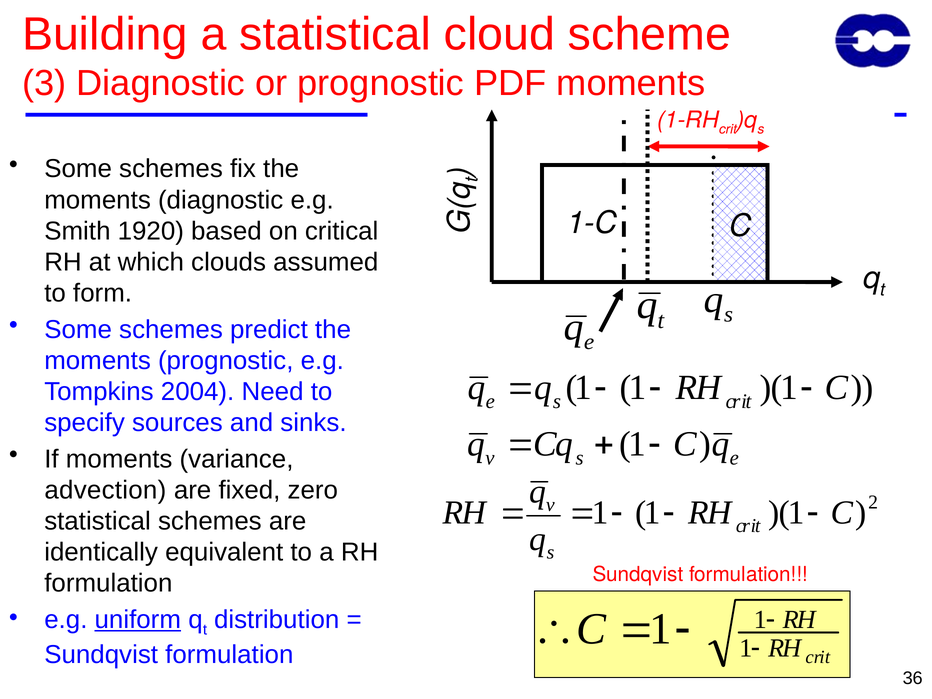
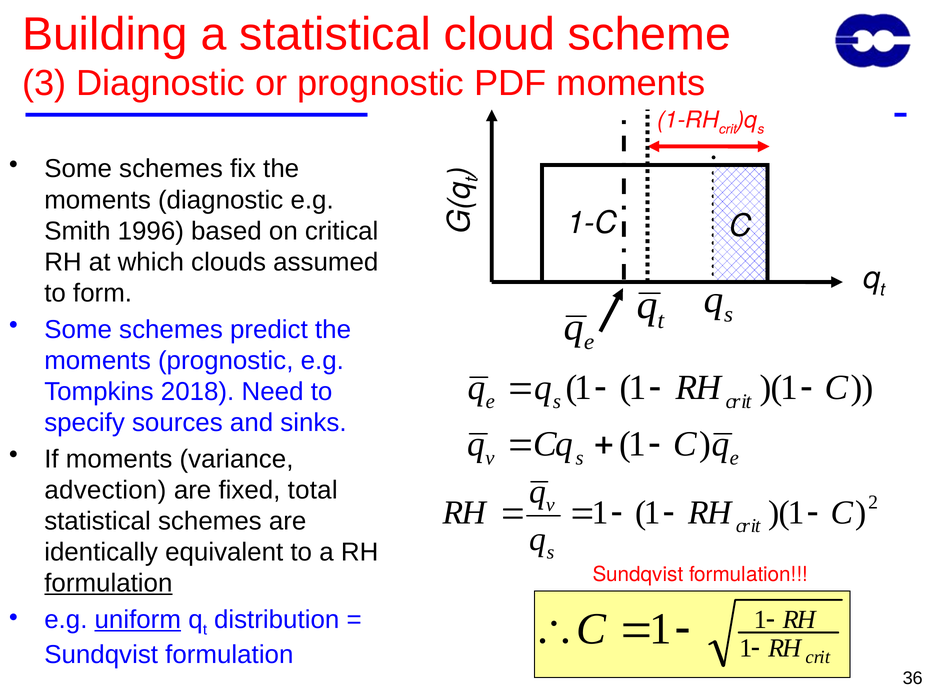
1920: 1920 -> 1996 (151, 231)
2004: 2004 -> 2018 (198, 392)
zero: zero -> total (313, 490)
formulation underline: none -> present (108, 583)
